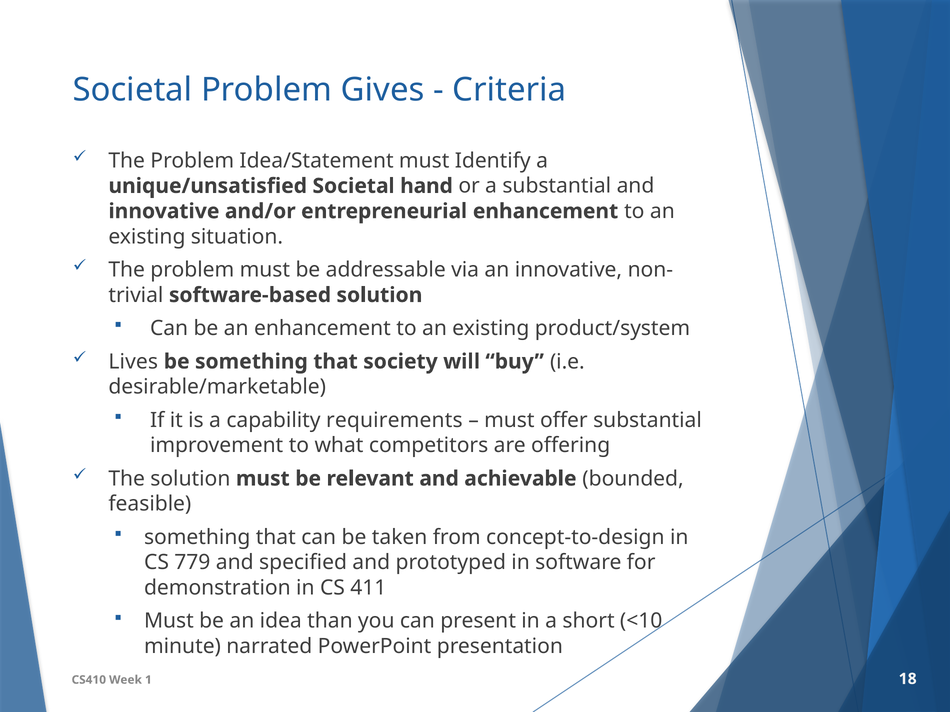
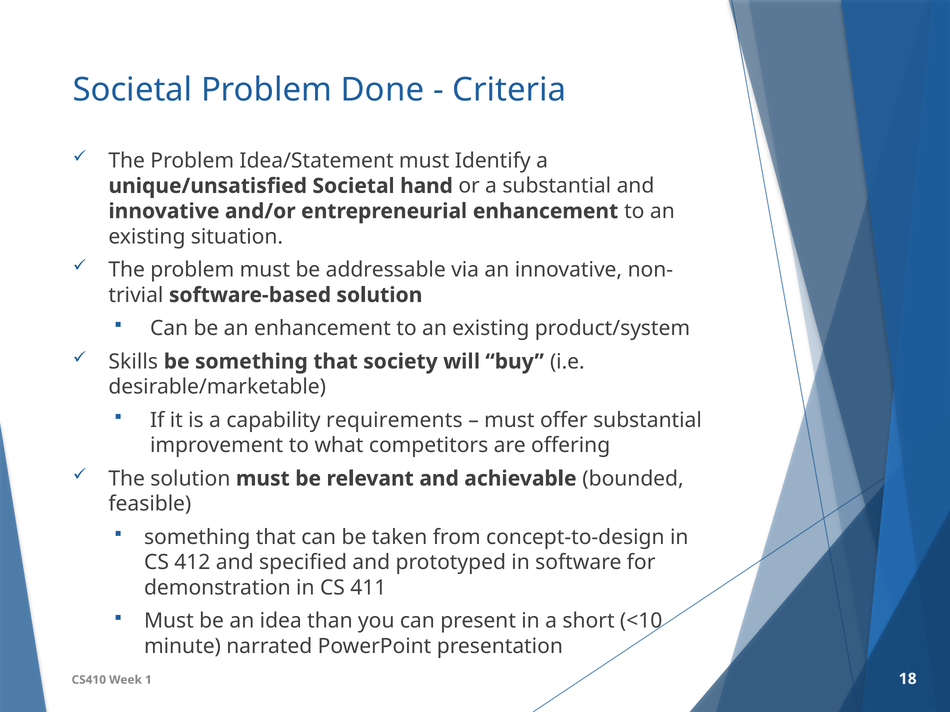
Gives: Gives -> Done (382, 90)
Lives: Lives -> Skills (133, 362)
779: 779 -> 412 (192, 563)
